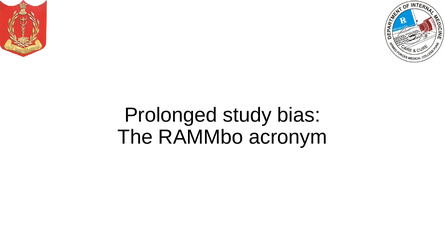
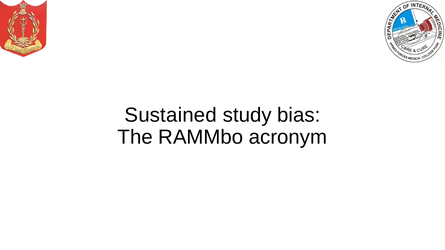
Prolonged: Prolonged -> Sustained (171, 115)
